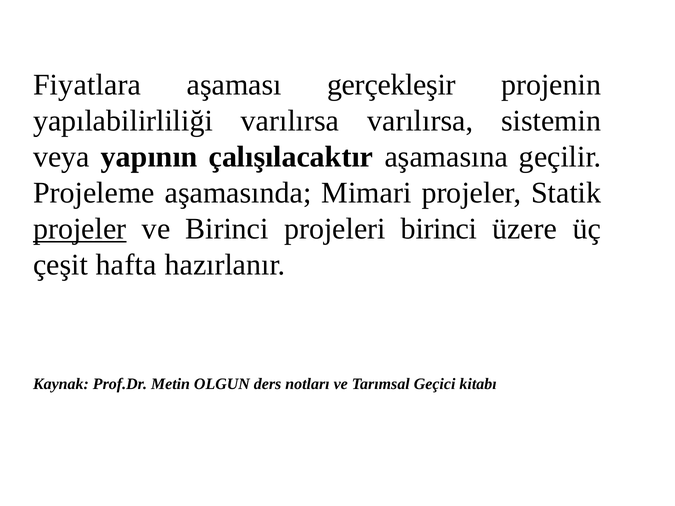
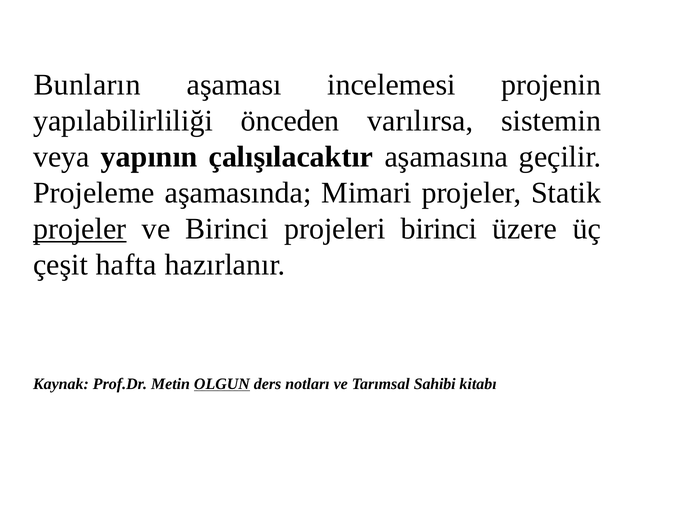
Fiyatlara: Fiyatlara -> Bunların (87, 85)
gerçekleşir: gerçekleşir -> incelemesi (391, 85)
yapılabilirliliği varılırsa: varılırsa -> önceden (290, 121)
OLGUN underline: none -> present (222, 384)
Geçici: Geçici -> Sahibi (435, 384)
